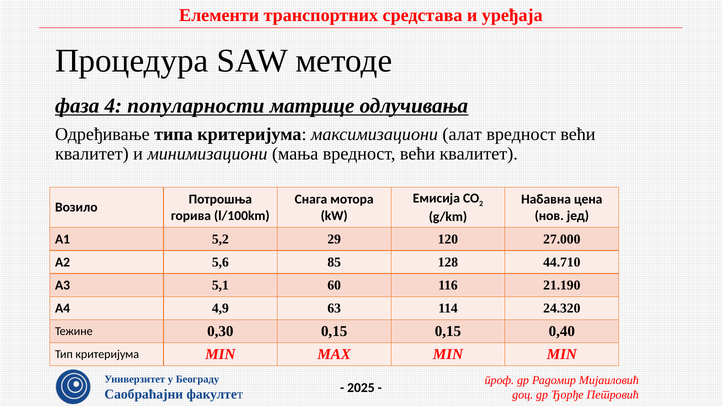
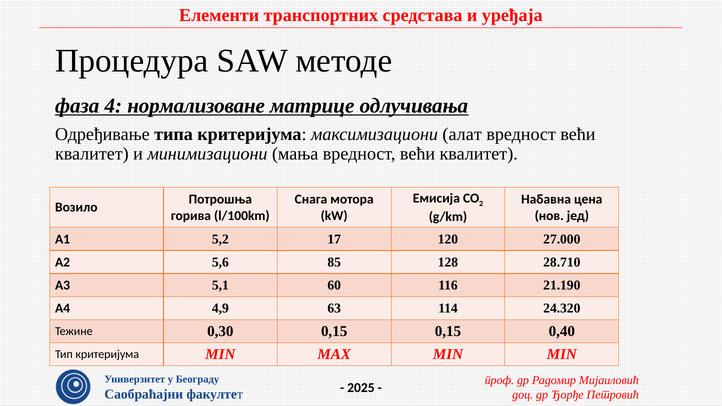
популарности: популарности -> нормализоване (196, 106)
29: 29 -> 17 (334, 239)
44.710: 44.710 -> 28.710 (562, 262)
